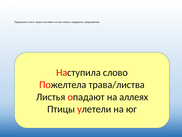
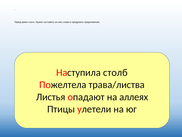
Наступила слово: слово -> столб (115, 72)
